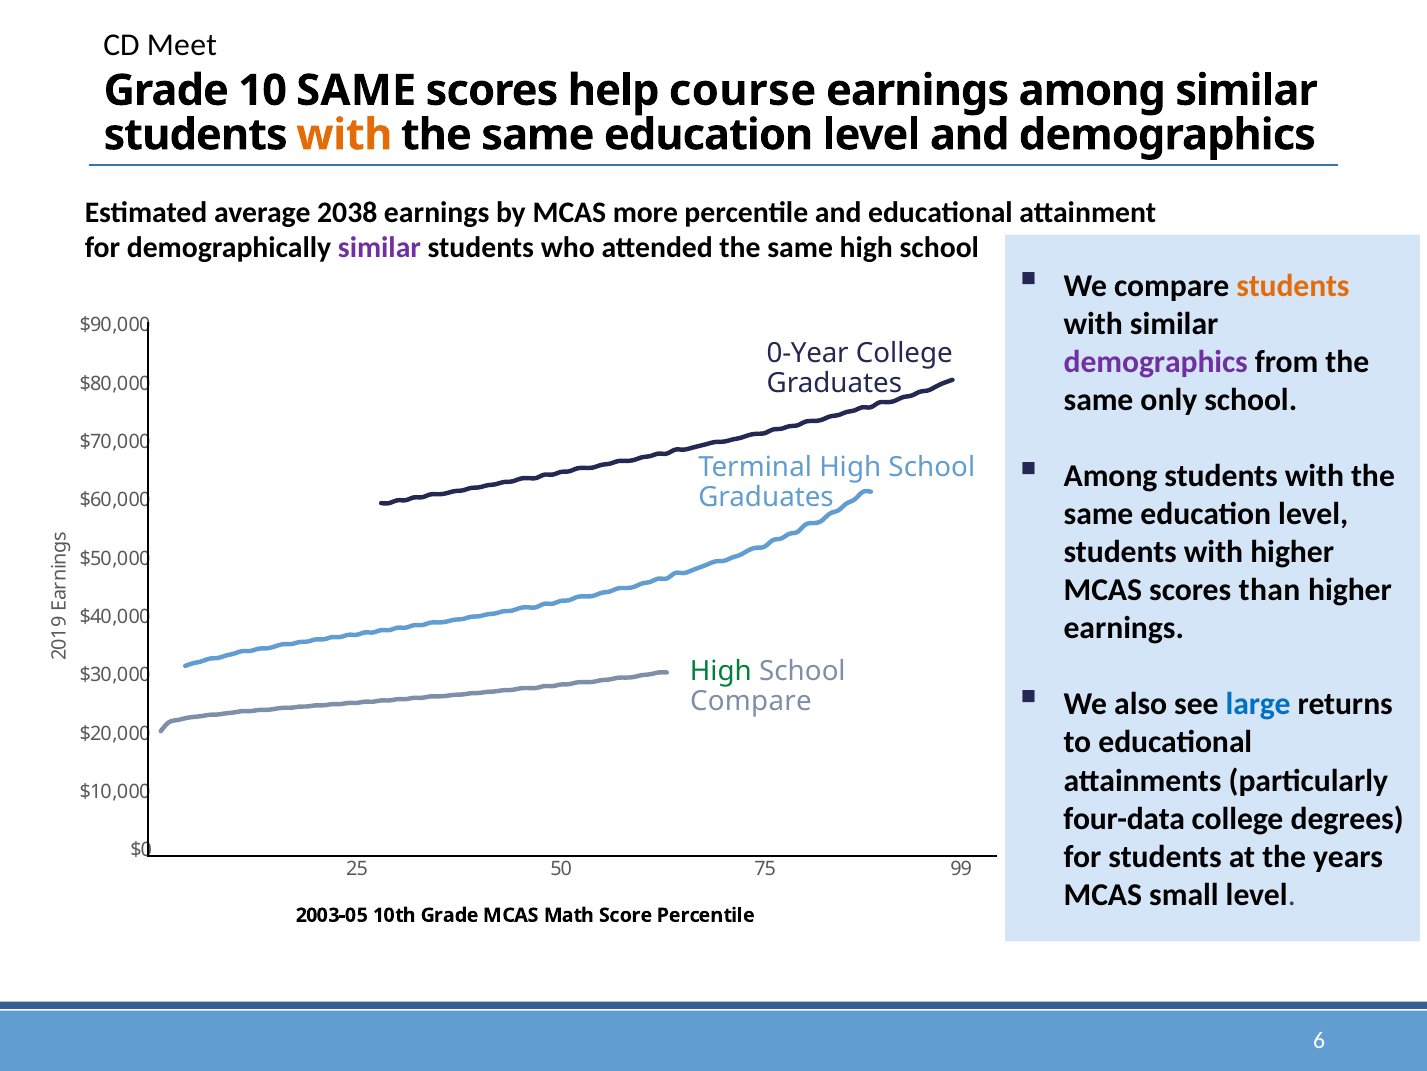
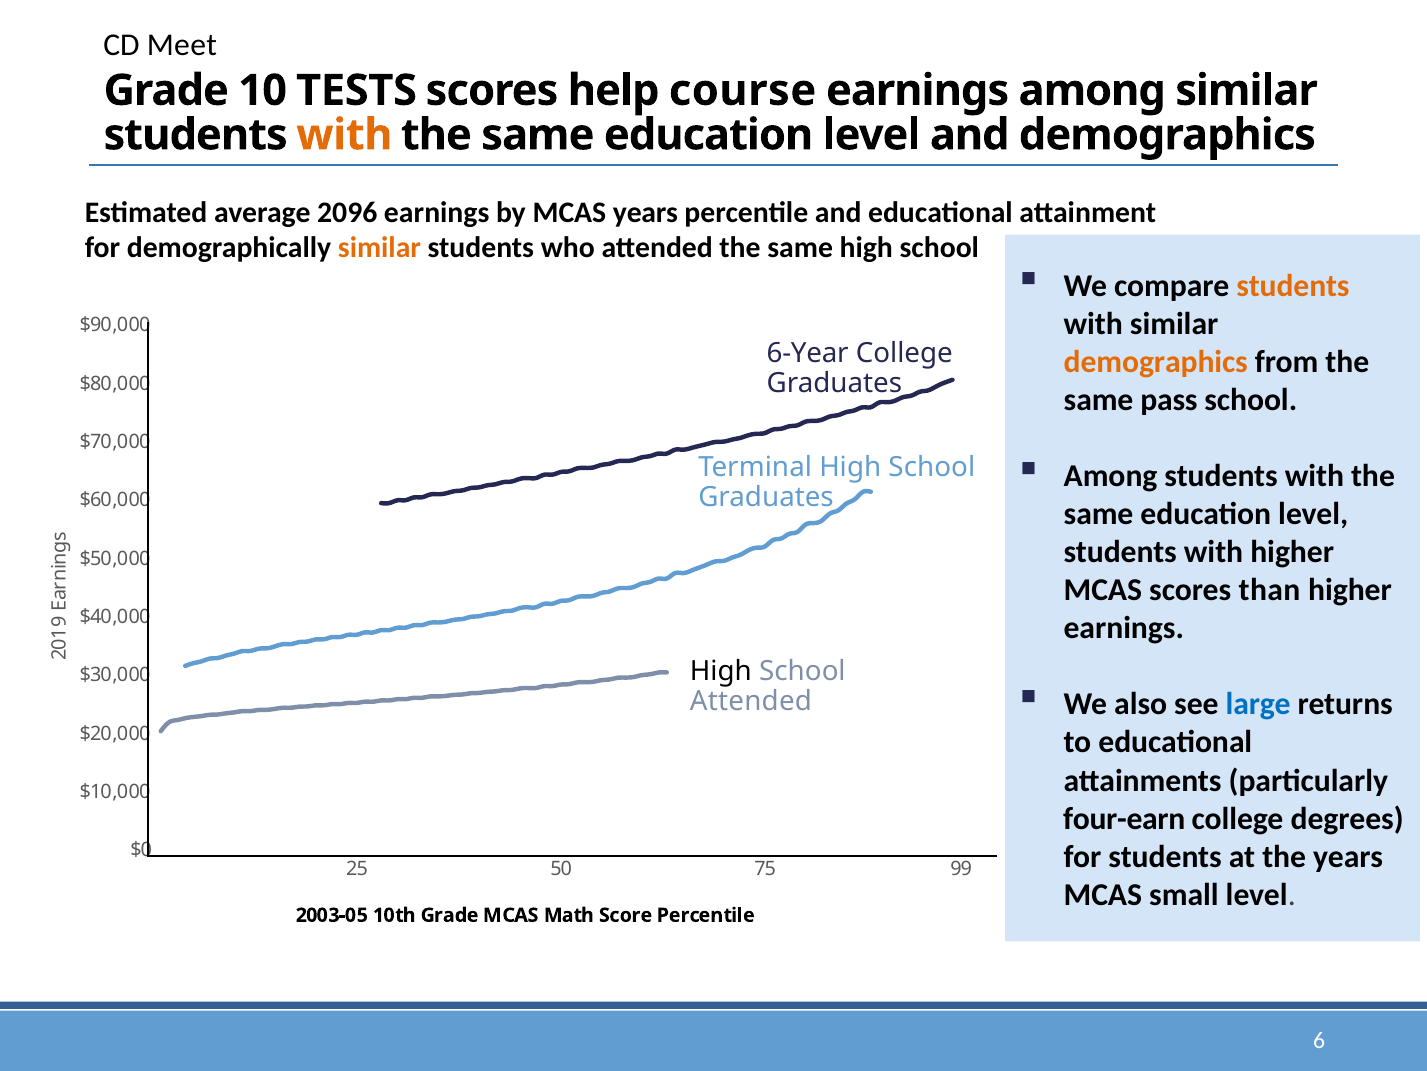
10 SAME: SAME -> TESTS (357, 90)
2038: 2038 -> 2096 (347, 212)
MCAS more: more -> years (645, 212)
similar colour: purple -> orange (379, 248)
0-Year: 0-Year -> 6-Year (808, 353)
demographics colour: purple -> orange (1156, 362)
only: only -> pass (1169, 400)
High colour: green -> black (721, 671)
Compare: Compare -> Attended (751, 701)
four-data: four-data -> four-earn (1124, 818)
